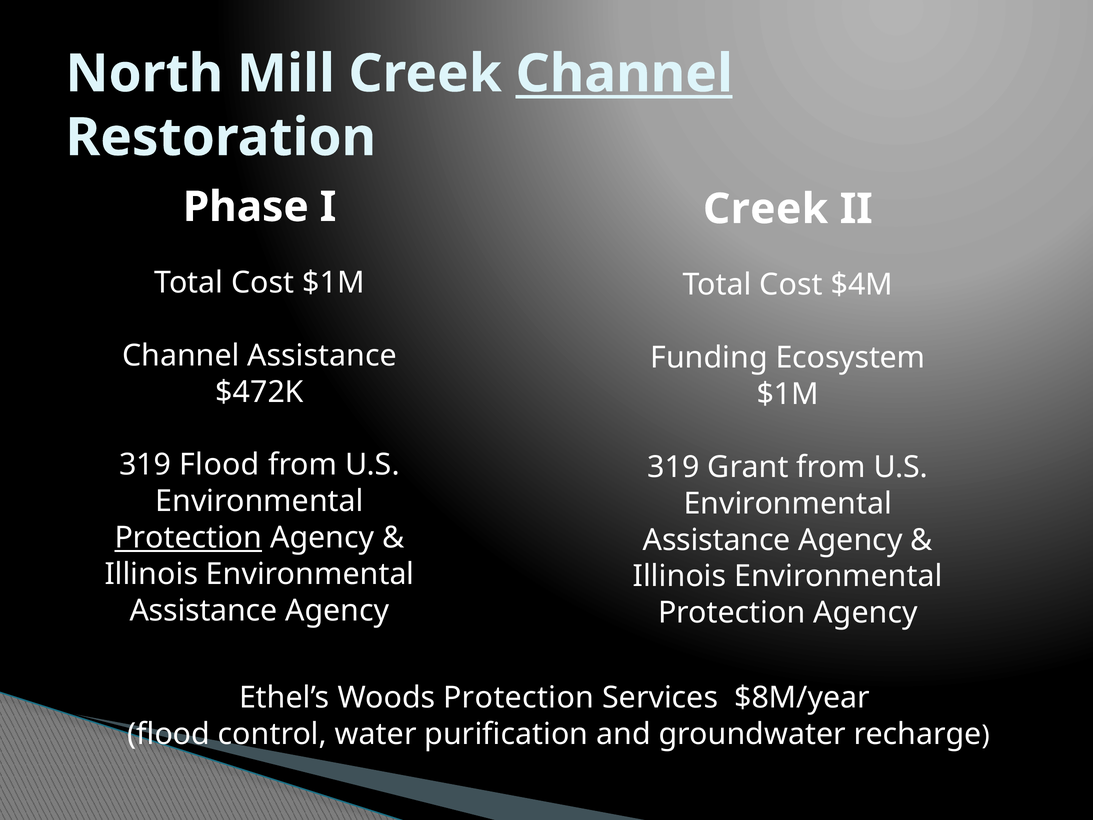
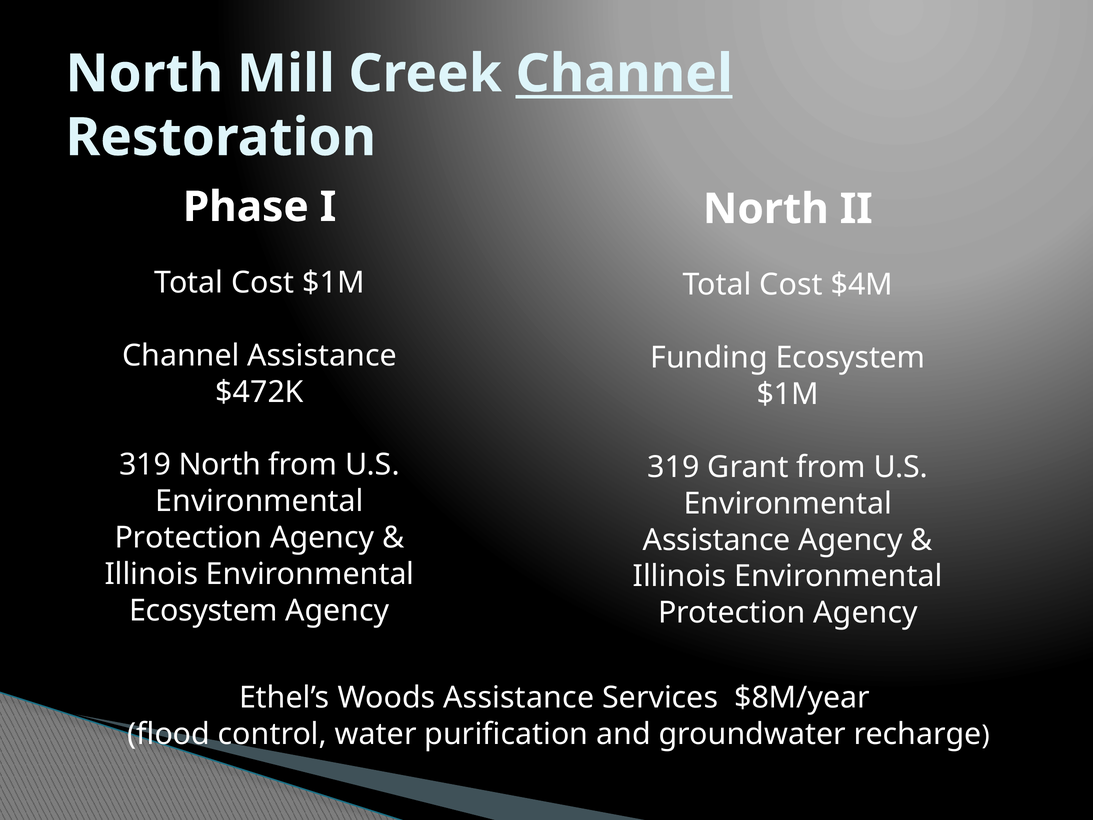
Creek: Creek -> North (766, 209)
319 Flood: Flood -> North (220, 465)
Protection underline: present -> none (188, 538)
Assistance: Assistance -> Ecosystem (204, 611)
Woods Protection: Protection -> Assistance (519, 697)
